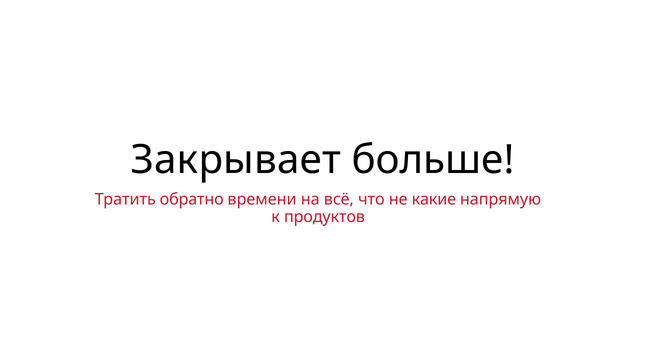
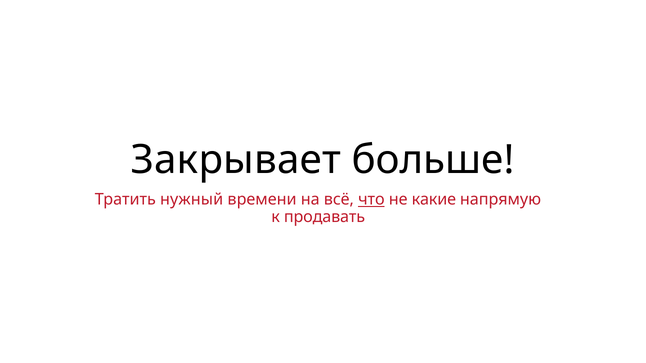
обратно: обратно -> нужный (192, 200)
что underline: none -> present (371, 200)
продуктов: продуктов -> продавать (325, 217)
